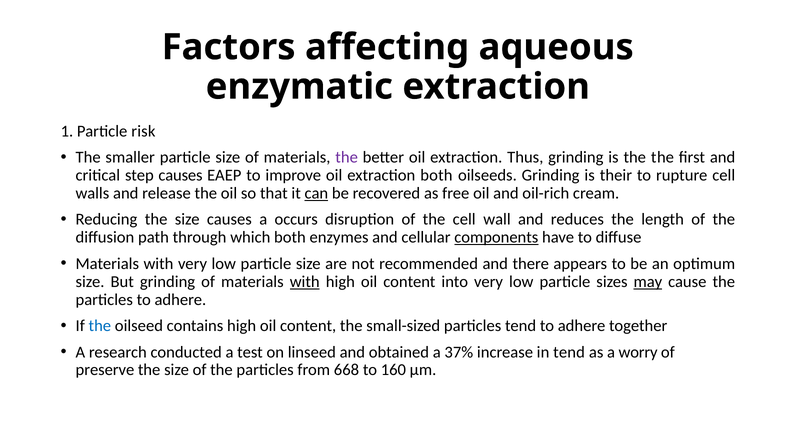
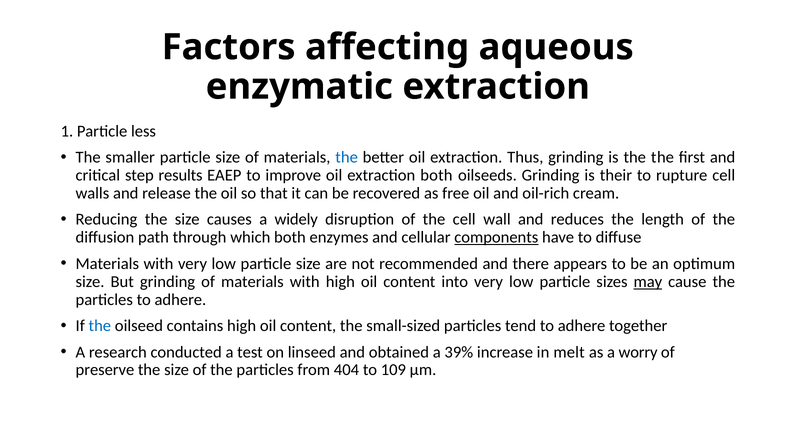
risk: risk -> less (143, 131)
the colour: purple -> blue (347, 157)
step causes: causes -> results (181, 175)
can underline: present -> none (316, 193)
occurs: occurs -> widely (296, 219)
with underline: present -> none (305, 281)
37%: 37% -> 39% (459, 352)
in tend: tend -> melt (569, 352)
668: 668 -> 404 (346, 370)
160: 160 -> 109 (393, 370)
